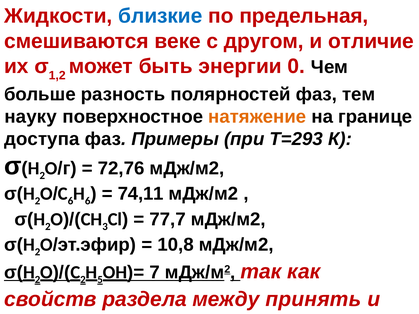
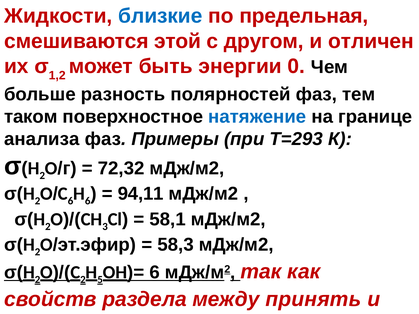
веке: веке -> этой (178, 41)
отличие: отличие -> отличен (371, 41)
науку: науку -> таком (31, 117)
натяжение colour: orange -> blue (257, 117)
доступа: доступа -> анализа (42, 139)
72,76: 72,76 -> 72,32 (121, 169)
74,11: 74,11 -> 94,11 (141, 194)
77,7: 77,7 -> 58,1 (168, 219)
10,8: 10,8 -> 58,3 (176, 245)
7: 7 -> 6 (155, 273)
